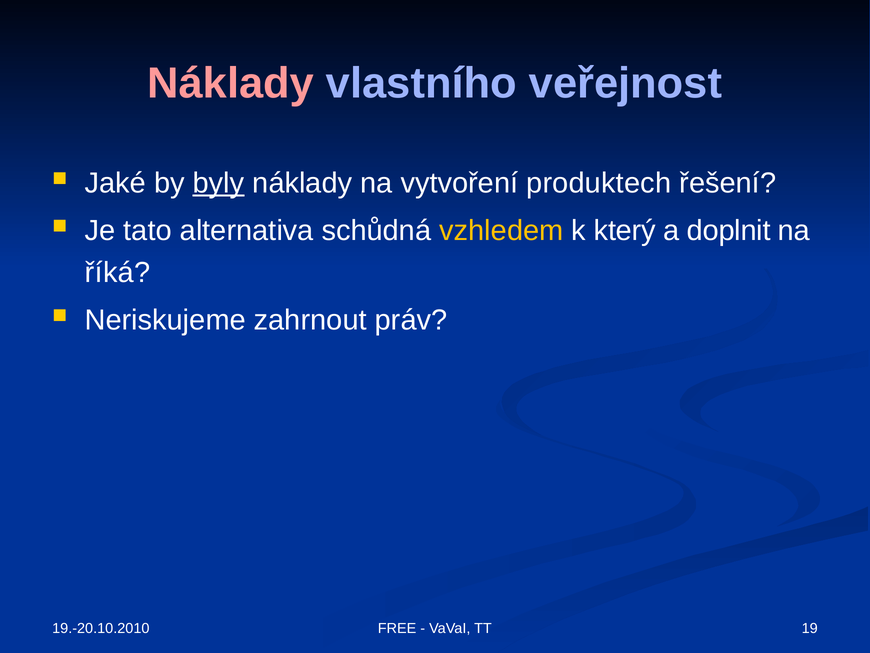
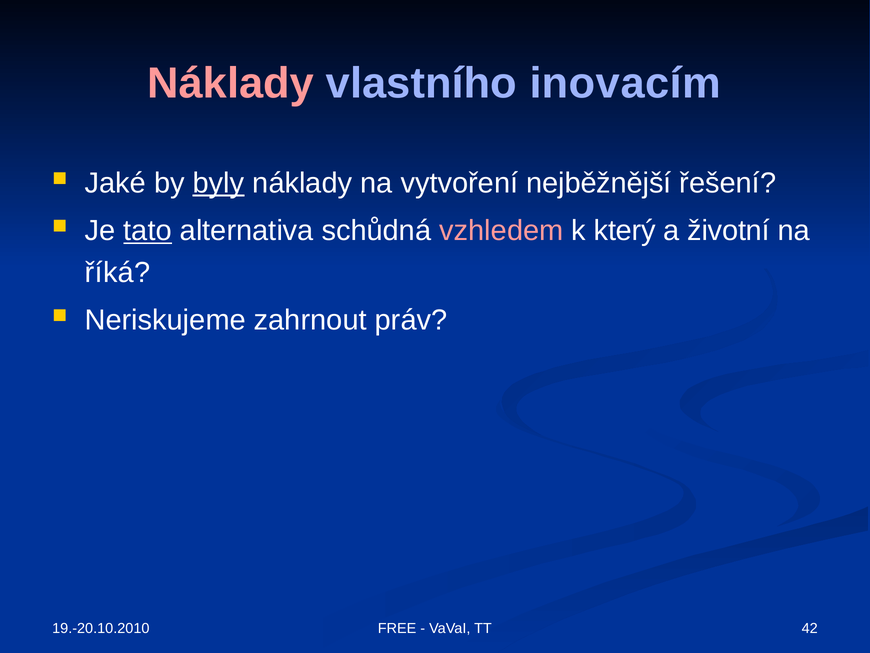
veřejnost: veřejnost -> inovacím (625, 84)
produktech: produktech -> nejběžnější (599, 183)
tato underline: none -> present (148, 231)
vzhledem colour: yellow -> pink (501, 231)
doplnit: doplnit -> životní (729, 231)
19: 19 -> 42 (810, 628)
